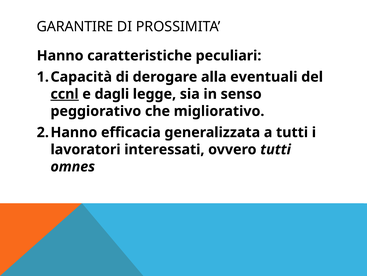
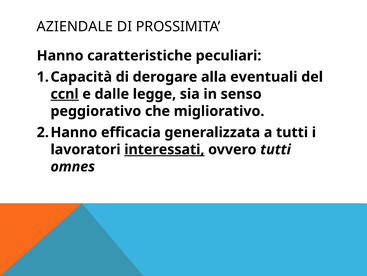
GARANTIRE: GARANTIRE -> AZIENDALE (75, 27)
dagli: dagli -> dalle (112, 94)
interessati underline: none -> present (164, 149)
